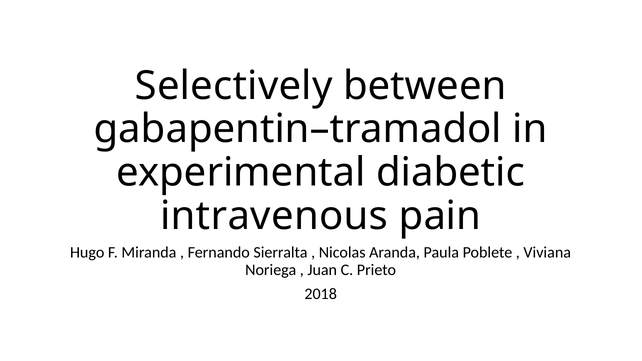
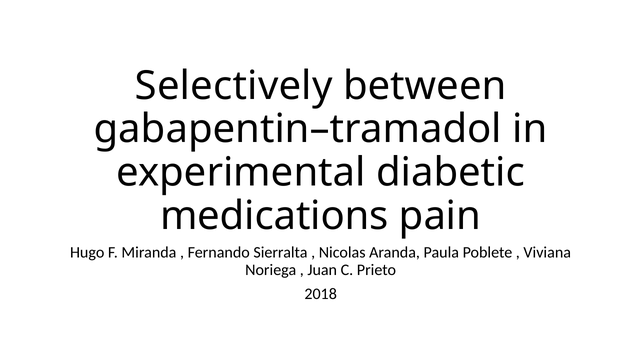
intravenous: intravenous -> medications (274, 216)
